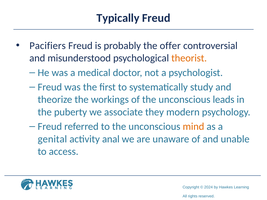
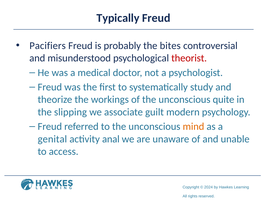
offer: offer -> bites (170, 46)
theorist colour: orange -> red (189, 58)
leads: leads -> quite (224, 100)
puberty: puberty -> slipping (71, 112)
they: they -> guilt (154, 112)
